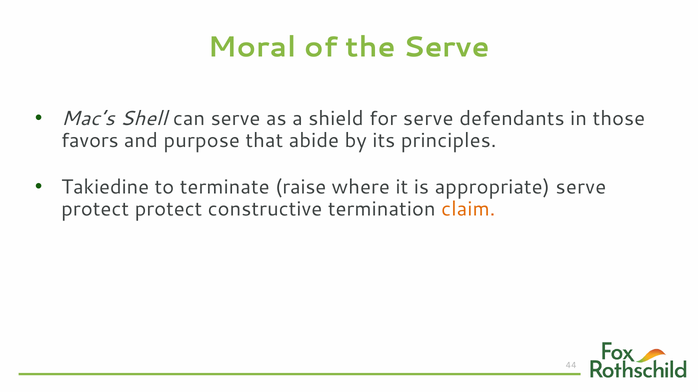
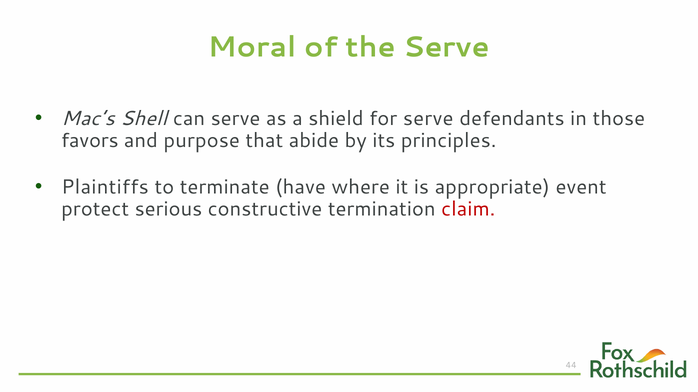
Takiedine: Takiedine -> Plaintiffs (105, 187)
raise: raise -> have (301, 187)
appropriate serve: serve -> event (581, 187)
protect protect: protect -> serious (168, 209)
claim colour: orange -> red (468, 209)
